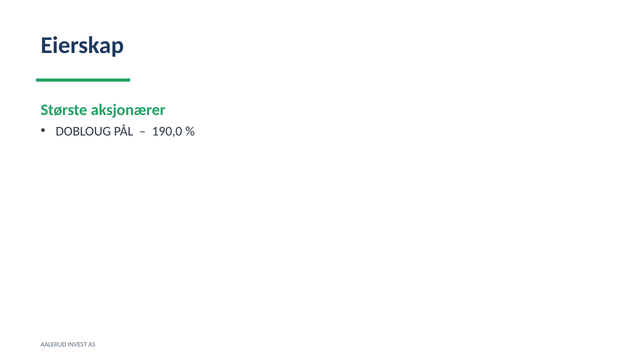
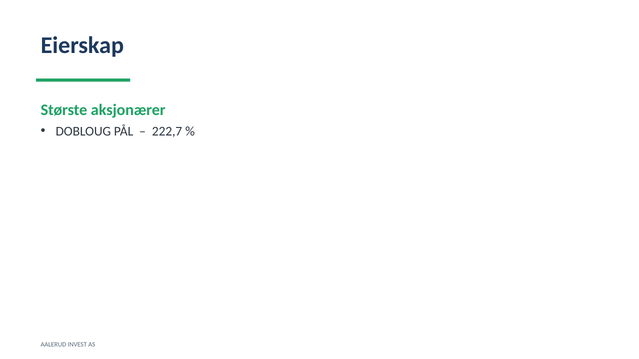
190,0: 190,0 -> 222,7 (167, 131)
